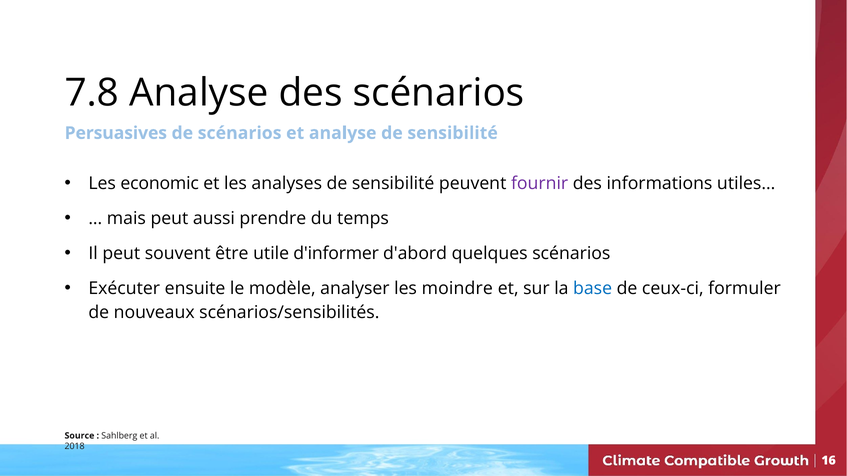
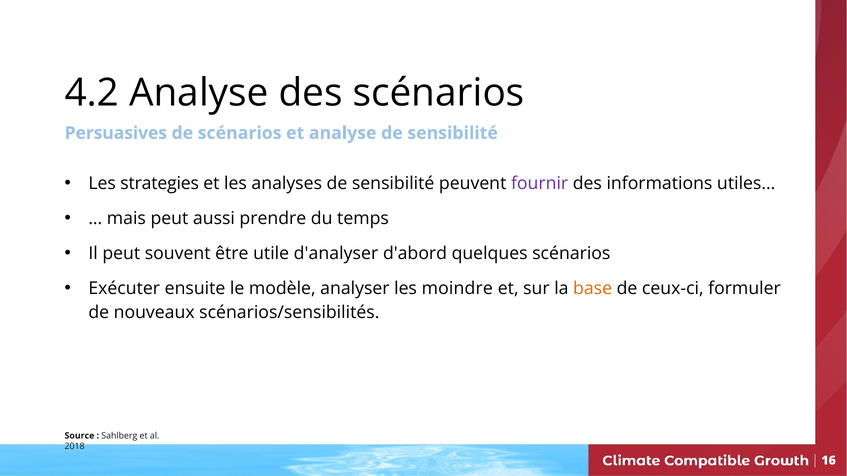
7.8: 7.8 -> 4.2 (92, 93)
economic: economic -> strategies (160, 183)
d'informer: d'informer -> d'analyser (336, 254)
base colour: blue -> orange (593, 289)
